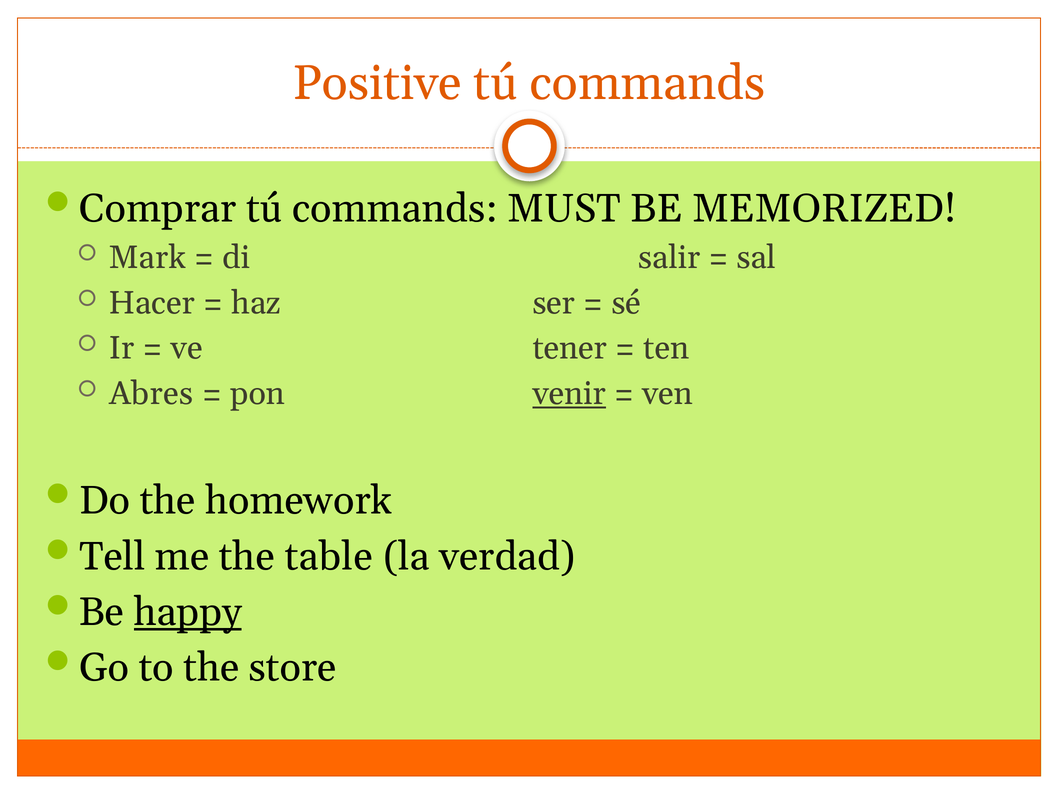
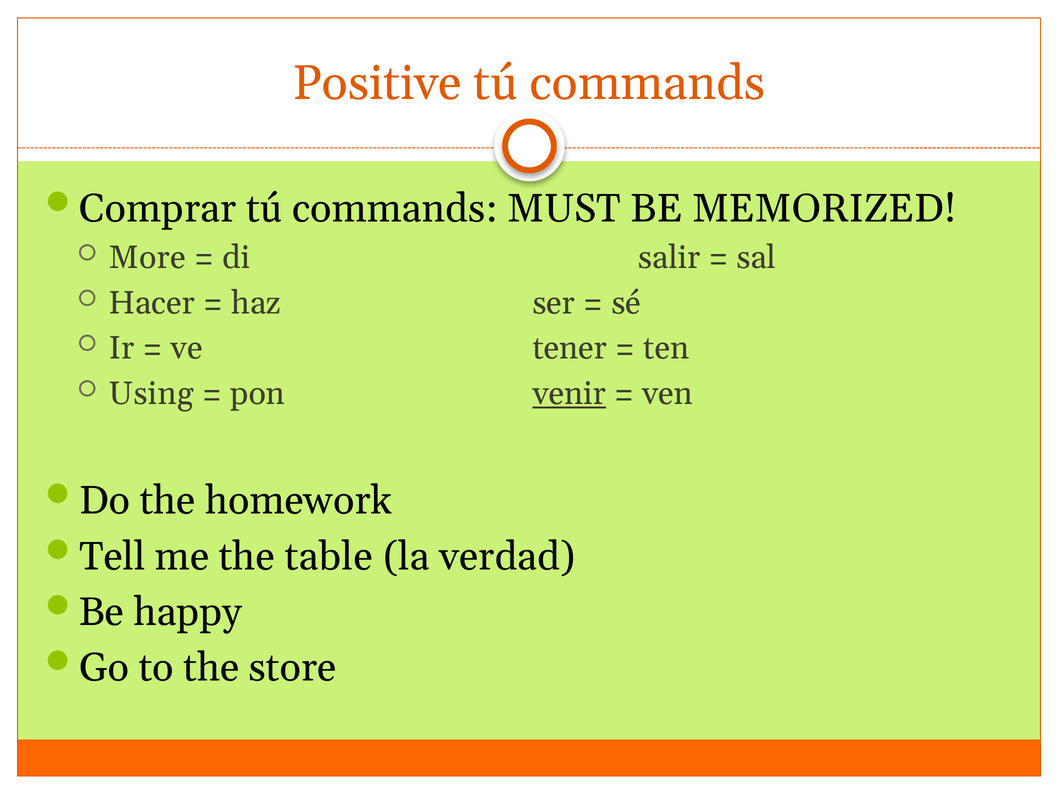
Mark: Mark -> More (147, 258)
Abres: Abres -> Using (151, 394)
happy underline: present -> none (188, 612)
